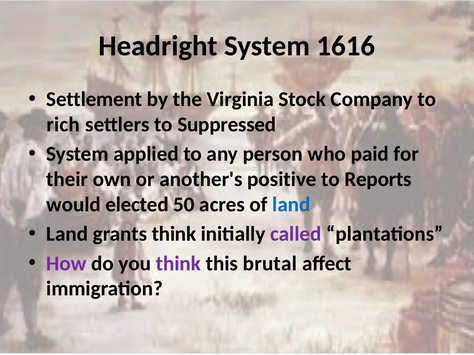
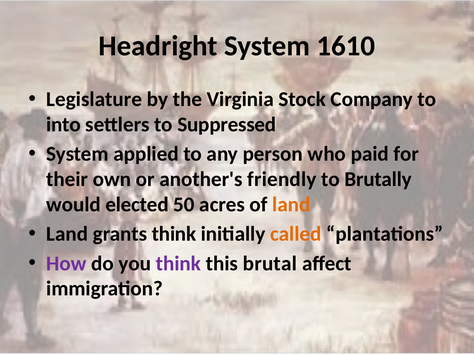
1616: 1616 -> 1610 (346, 46)
Settlement: Settlement -> Legislature (94, 99)
rich: rich -> into (63, 125)
positive: positive -> friendly (282, 180)
Reports: Reports -> Brutally (378, 180)
land colour: blue -> orange (291, 205)
called colour: purple -> orange (296, 234)
